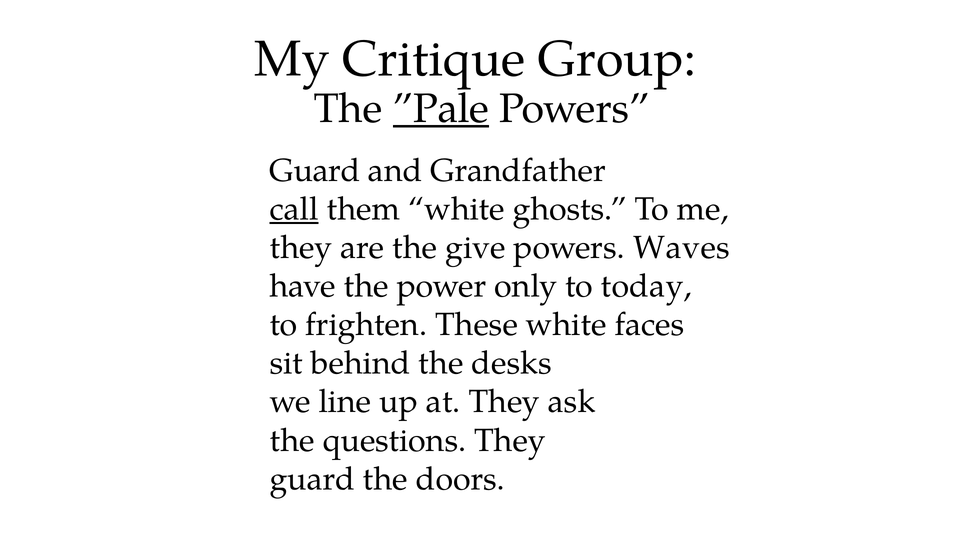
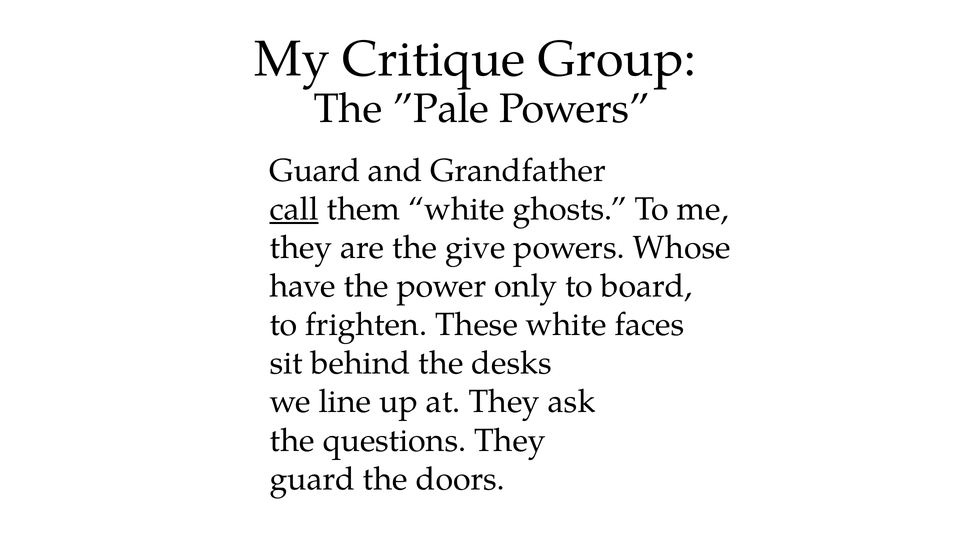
”Pale underline: present -> none (441, 109)
Waves: Waves -> Whose (682, 248)
today: today -> board (647, 286)
